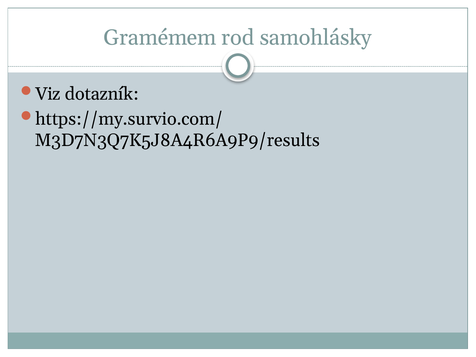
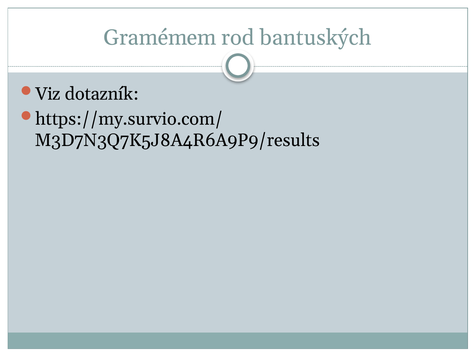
samohlásky: samohlásky -> bantuských (316, 37)
